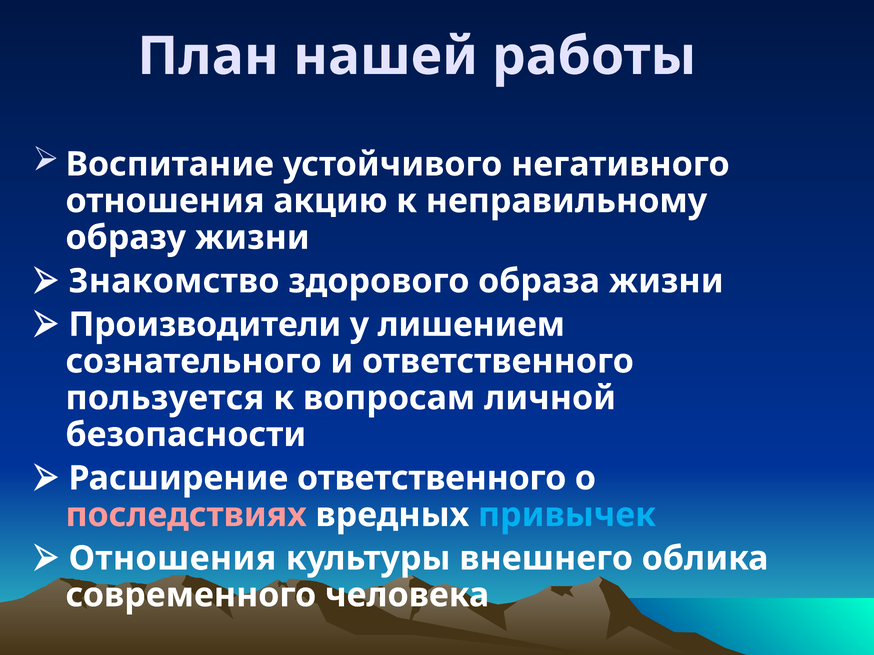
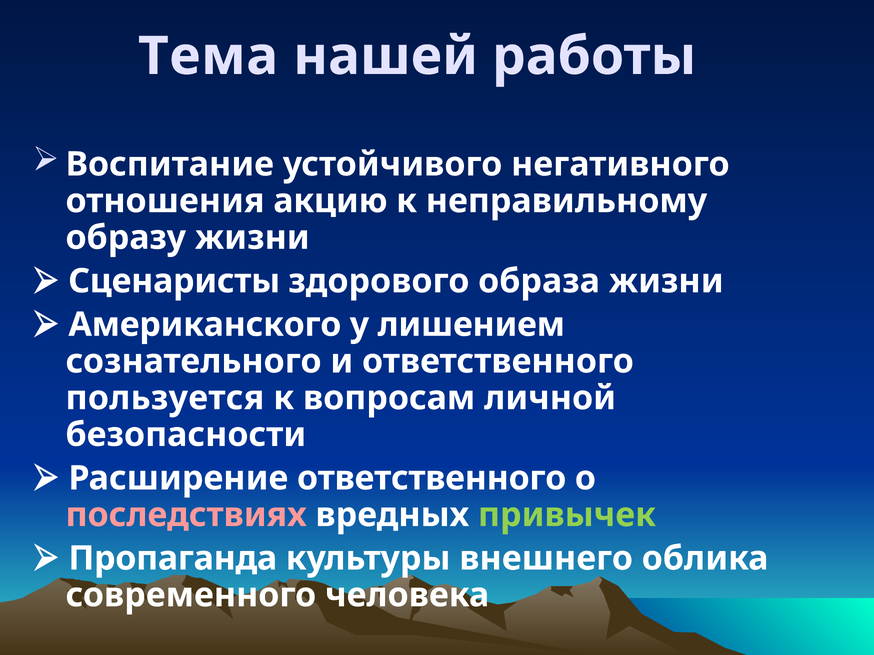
План: План -> Тема (208, 56)
Знакомство: Знакомство -> Сценаристы (174, 281)
Производители: Производители -> Американского (205, 325)
привычек colour: light blue -> light green (567, 515)
Отношения: Отношения -> Пропаганда (173, 559)
